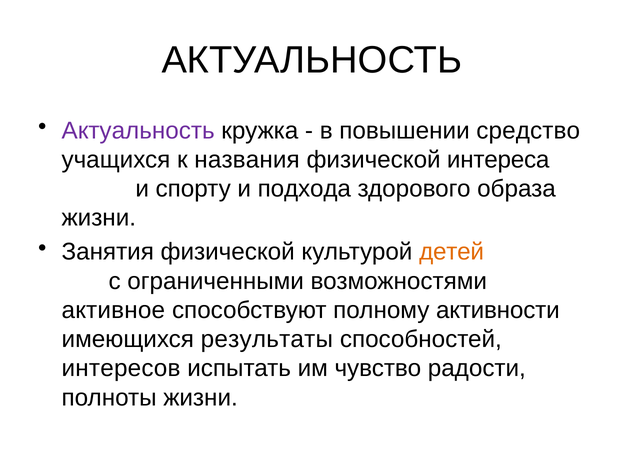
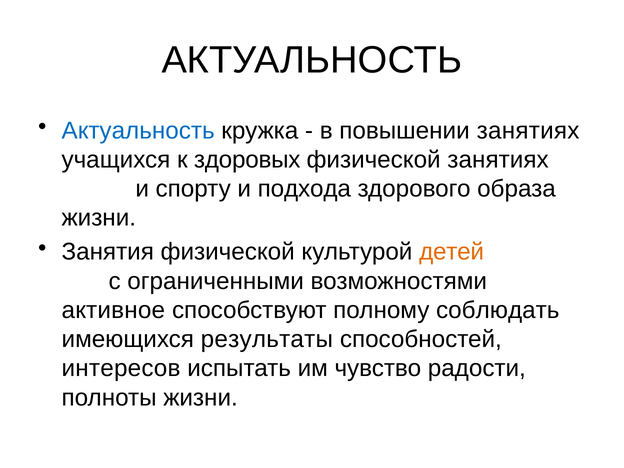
Актуальность colour: purple -> blue (138, 131)
повышении средство: средство -> занятиях (528, 131)
названия: названия -> здоровых (247, 160)
физической интереса: интереса -> занятиях (498, 160)
активности: активности -> соблюдать (498, 310)
